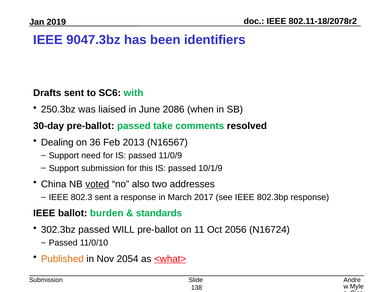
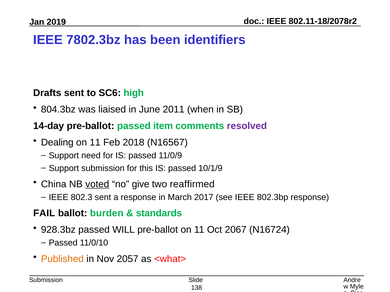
9047.3bz: 9047.3bz -> 7802.3bz (93, 40)
with: with -> high (134, 93)
250.3bz: 250.3bz -> 804.3bz (58, 110)
2086: 2086 -> 2011 (174, 110)
30-day: 30-day -> 14-day (49, 126)
take: take -> item (163, 126)
resolved colour: black -> purple (247, 126)
36: 36 -> 11 (95, 143)
2013: 2013 -> 2018 (134, 143)
also: also -> give (141, 184)
addresses: addresses -> reaffirmed (192, 184)
IEEE: IEEE -> FAIL (44, 214)
302.3bz: 302.3bz -> 928.3bz (58, 230)
2056: 2056 -> 2067 (236, 230)
2054: 2054 -> 2057 (128, 259)
<what> underline: present -> none (170, 259)
